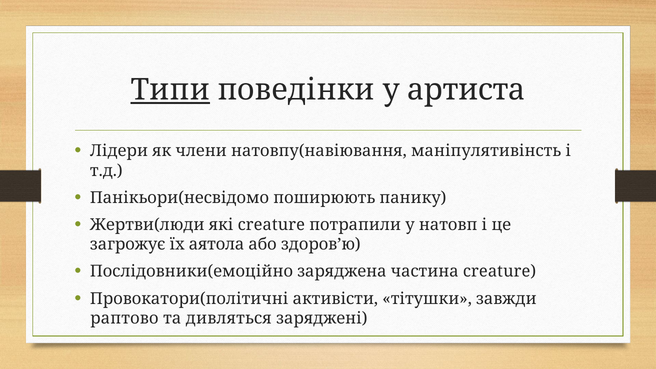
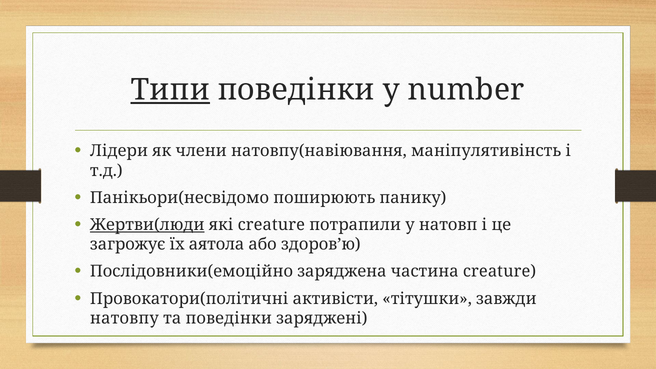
артиста: артиста -> number (466, 90)
Жертви(люди underline: none -> present (147, 225)
раптово: раптово -> натовпу (124, 318)
та дивляться: дивляться -> поведінки (229, 318)
